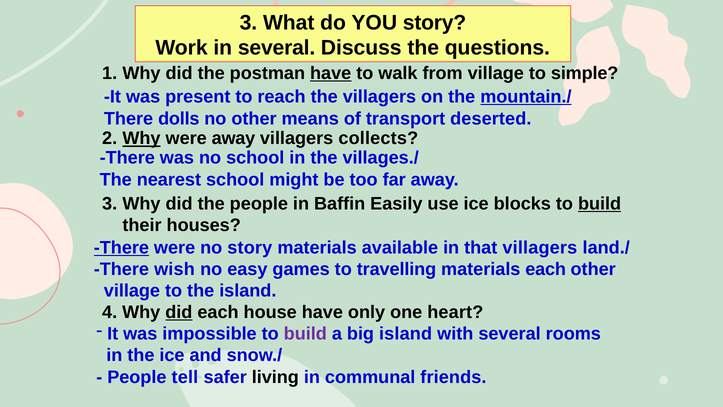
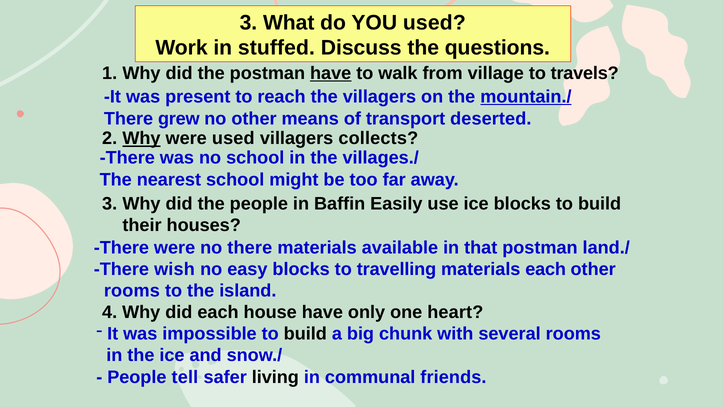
YOU story: story -> used (434, 23)
in several: several -> stuffed (276, 48)
simple: simple -> travels (585, 73)
dolls: dolls -> grew (179, 118)
were away: away -> used (233, 138)
build underline: present -> none (600, 203)
There underline: present -> none (121, 247)
no story: story -> there (250, 247)
that villagers: villagers -> postman (540, 247)
easy games: games -> blocks (301, 269)
village: village -> rooms (132, 291)
did underline: present -> none (179, 312)
build colour: purple -> black (305, 333)
big island: island -> chunk (406, 333)
